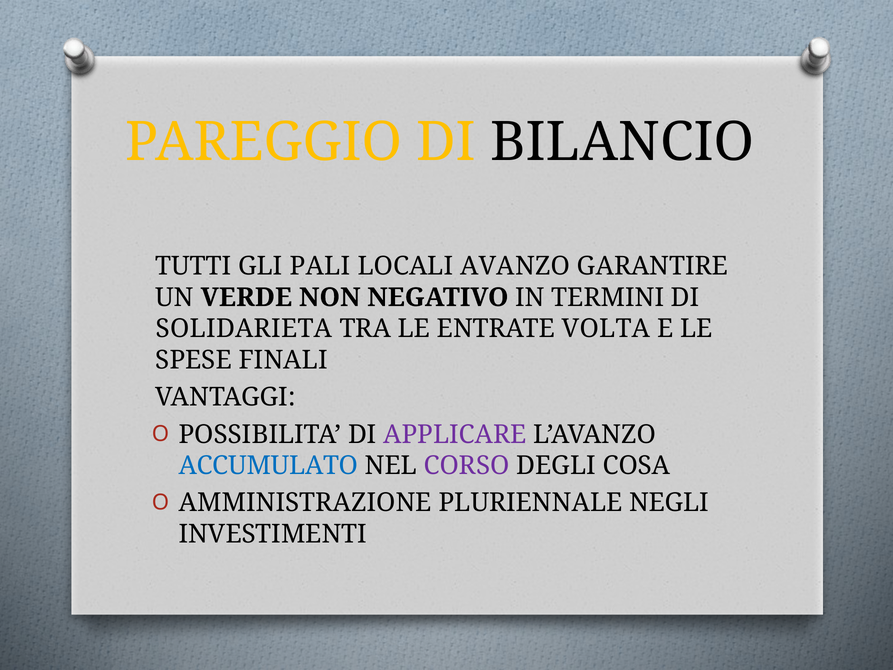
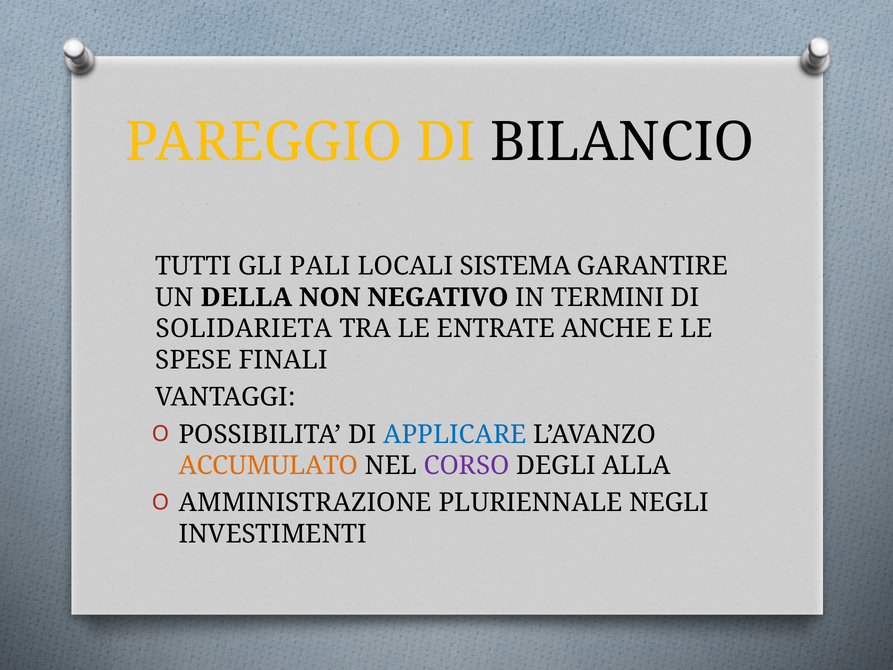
AVANZO: AVANZO -> SISTEMA (515, 266)
VERDE: VERDE -> DELLA (246, 297)
VOLTA: VOLTA -> ANCHE (606, 329)
APPLICARE colour: purple -> blue (455, 434)
ACCUMULATO colour: blue -> orange (268, 466)
COSA: COSA -> ALLA (637, 466)
